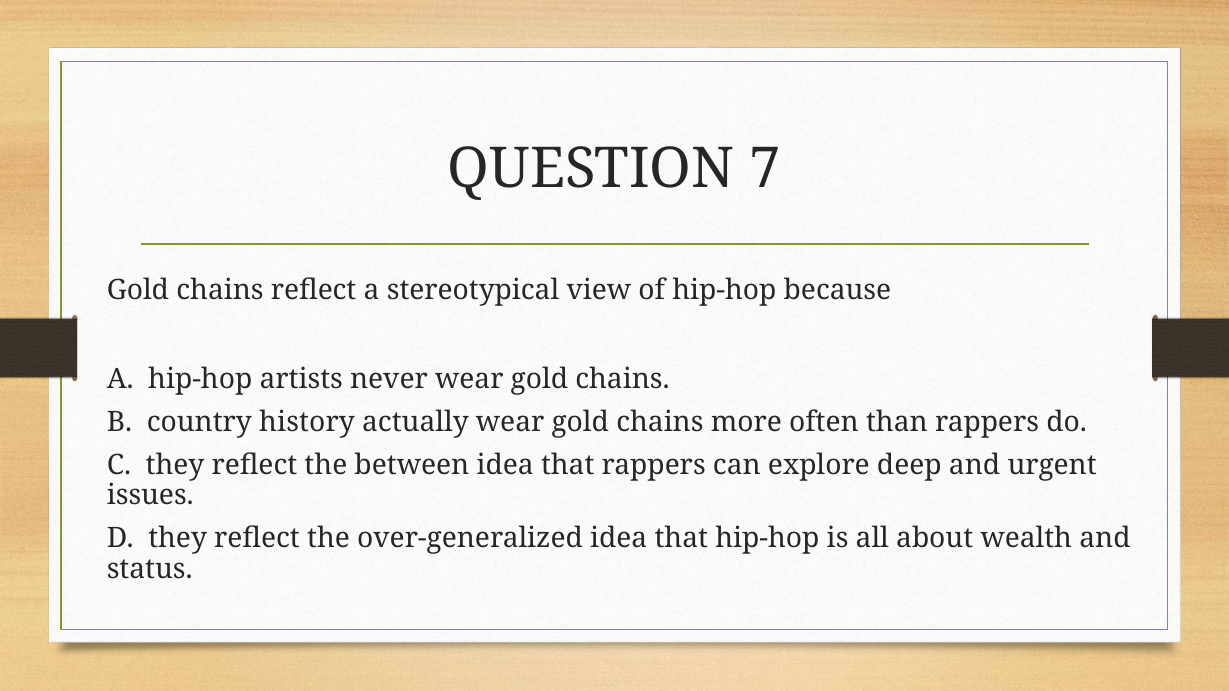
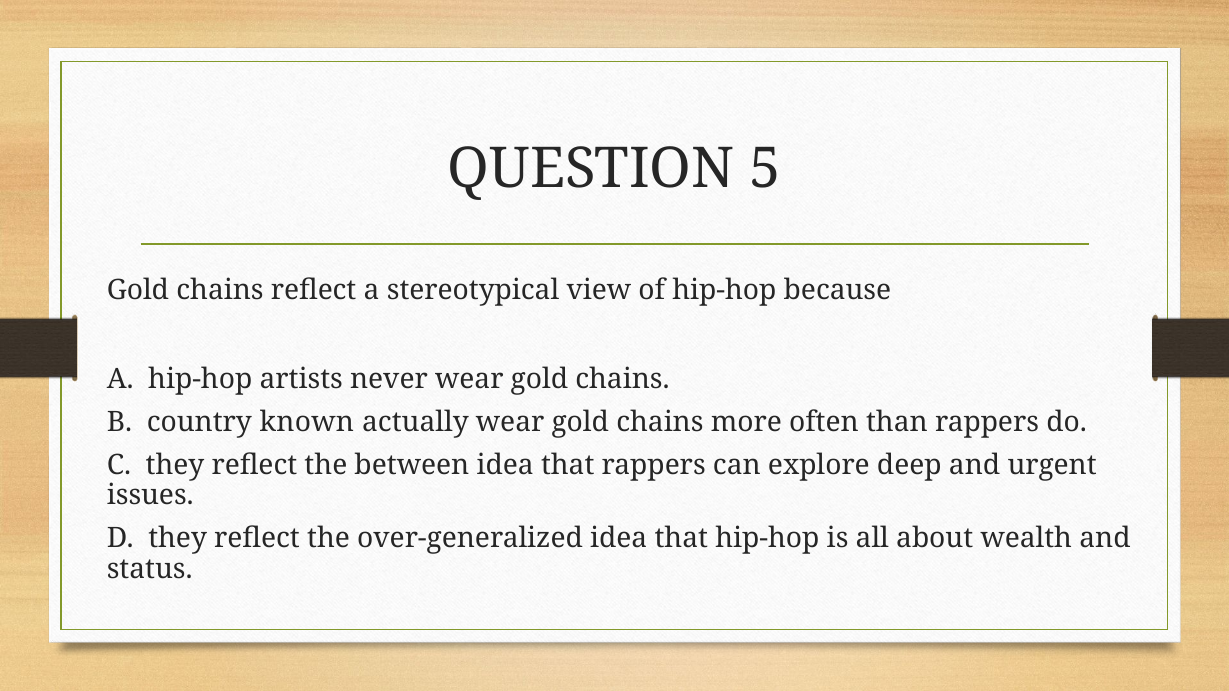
7: 7 -> 5 (765, 169)
history: history -> known (307, 423)
